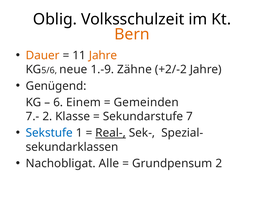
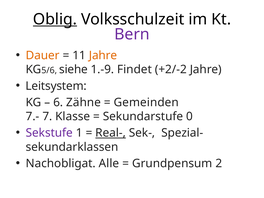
Oblig underline: none -> present (55, 19)
Bern colour: orange -> purple (132, 34)
neue: neue -> siehe (73, 69)
Zähne: Zähne -> Findet (135, 69)
Genügend: Genügend -> Leitsystem (56, 86)
Einem: Einem -> Zähne (84, 102)
7.- 2: 2 -> 7 (47, 116)
7: 7 -> 0 (190, 116)
Sekstufe colour: blue -> purple (49, 133)
